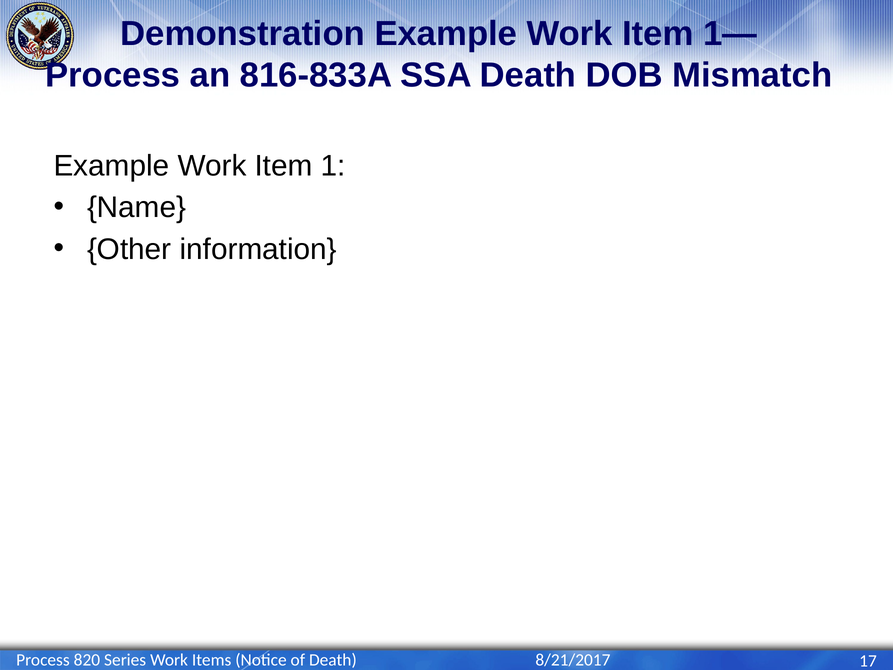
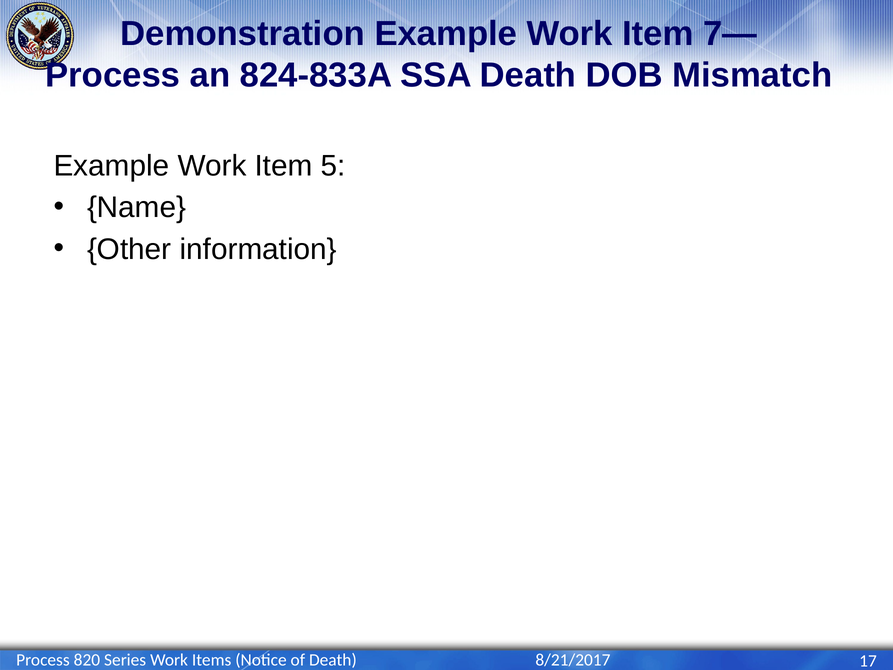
1—: 1— -> 7— (730, 34)
816-833A: 816-833A -> 824-833A (316, 75)
1: 1 -> 5 (333, 166)
